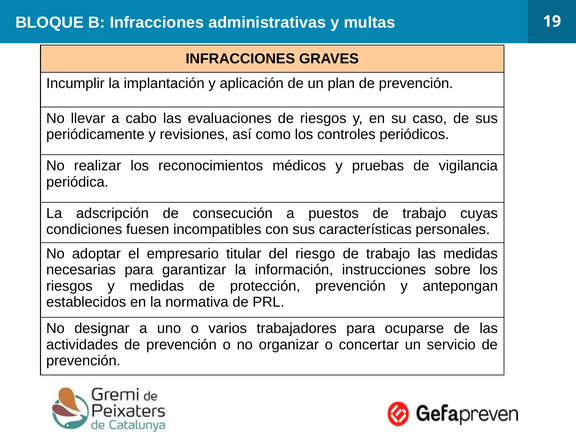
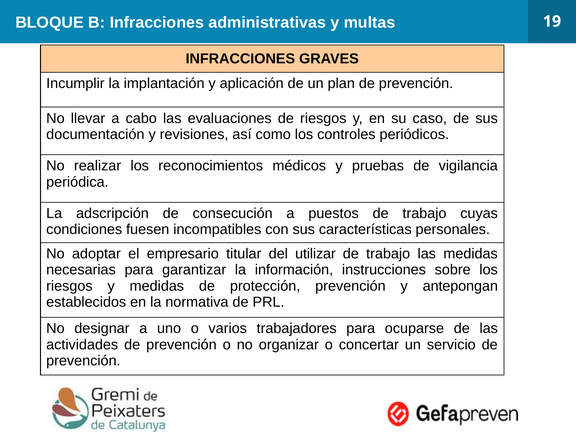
periódicamente: periódicamente -> documentación (95, 134)
riesgo: riesgo -> utilizar (315, 254)
